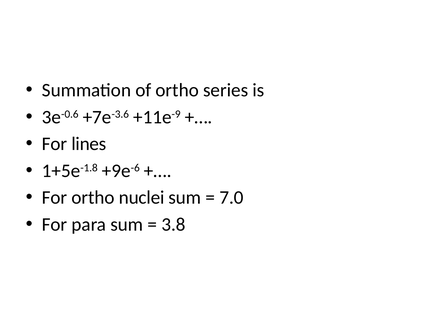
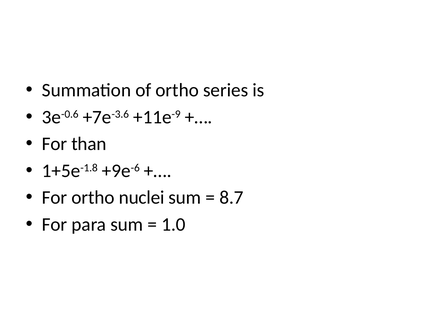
lines: lines -> than (89, 144)
7.0: 7.0 -> 8.7 (231, 197)
3.8: 3.8 -> 1.0 (174, 224)
